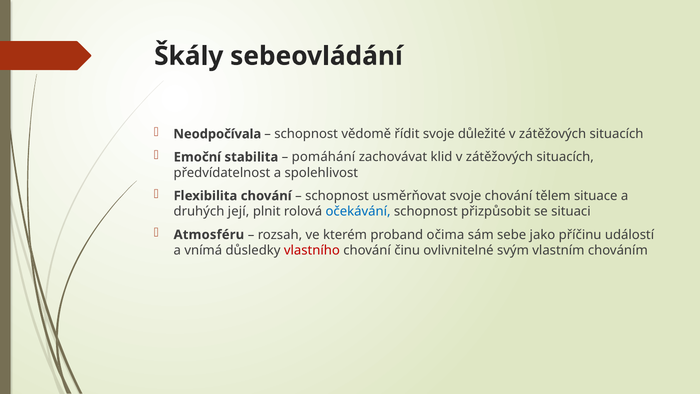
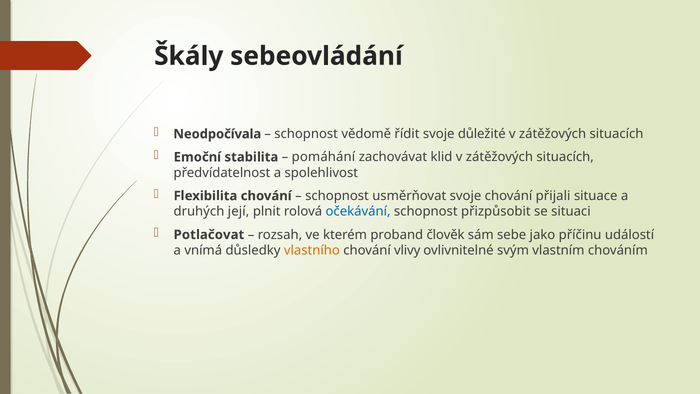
tělem: tělem -> přijali (553, 196)
Atmosféru: Atmosféru -> Potlačovat (209, 235)
očima: očima -> člověk (446, 235)
vlastního colour: red -> orange (312, 250)
činu: činu -> vlivy (407, 250)
